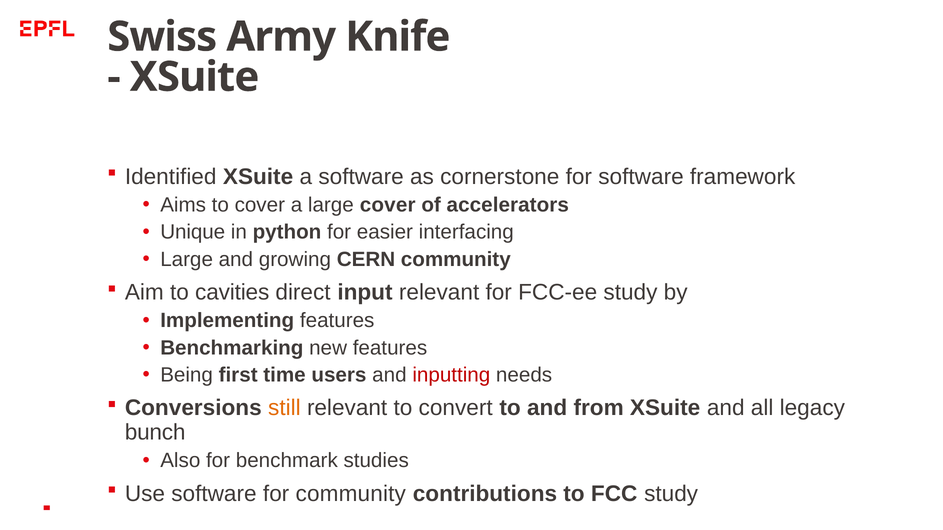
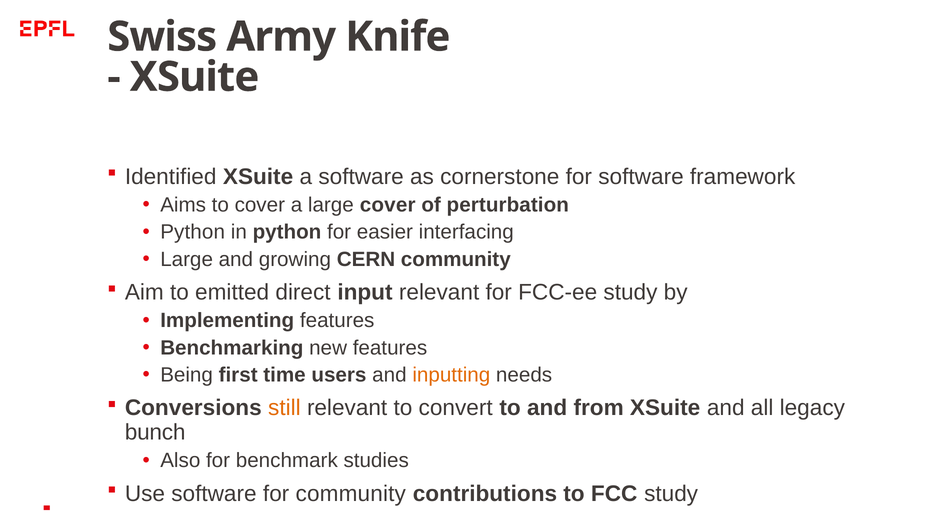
accelerators: accelerators -> perturbation (508, 205)
Unique: Unique -> Python (193, 232)
cavities: cavities -> emitted (232, 293)
inputting colour: red -> orange (451, 375)
